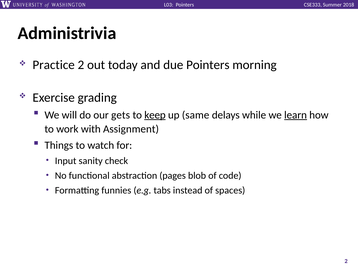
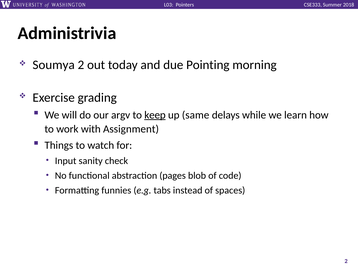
Practice: Practice -> Soumya (54, 65)
due Pointers: Pointers -> Pointing (208, 65)
gets: gets -> argv (121, 115)
learn underline: present -> none (296, 115)
